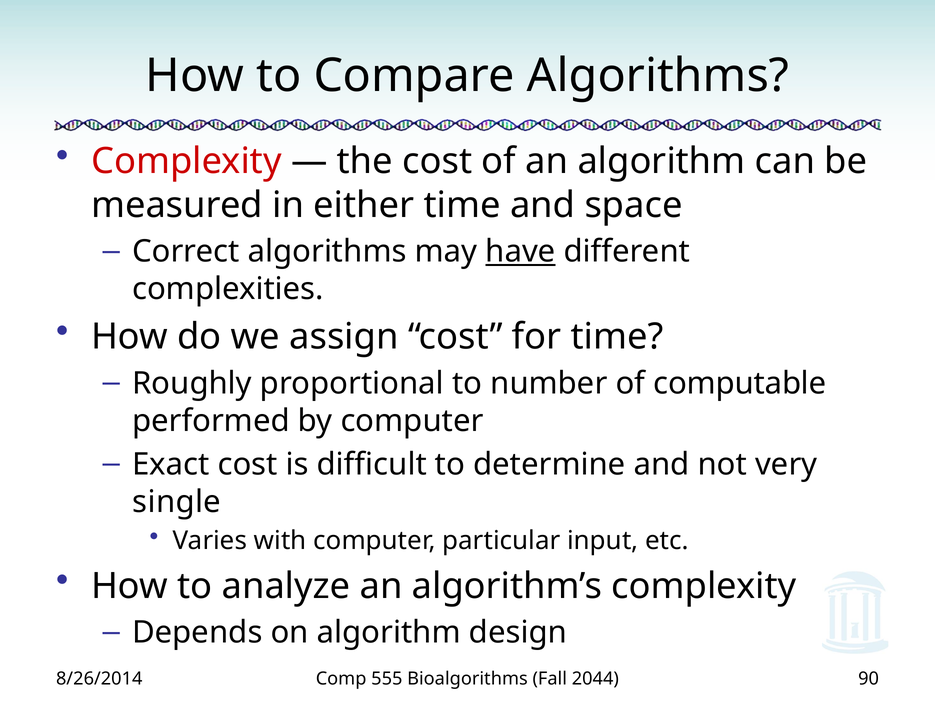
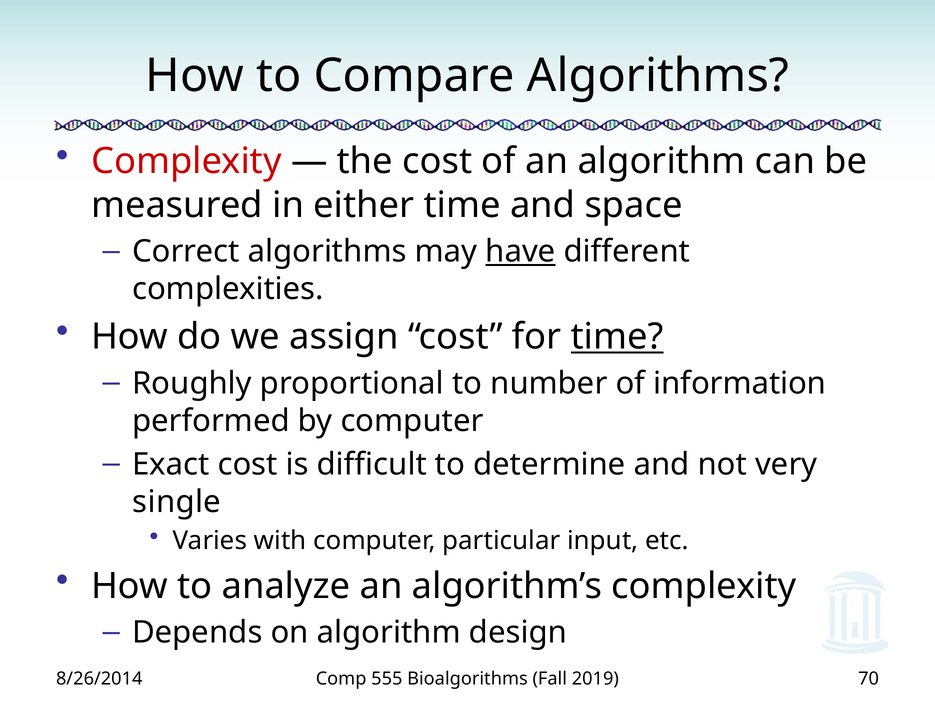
time underline: none -> present (617, 337)
computable: computable -> information (740, 384)
2044: 2044 -> 2019 (595, 679)
90: 90 -> 70 (869, 679)
